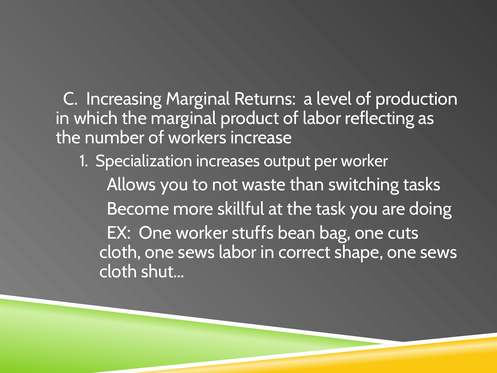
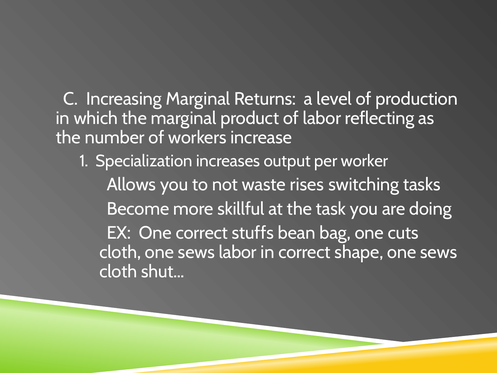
than: than -> rises (307, 185)
One worker: worker -> correct (202, 233)
